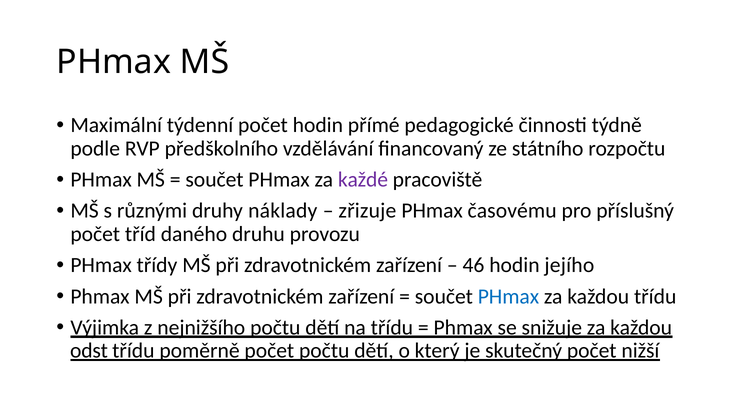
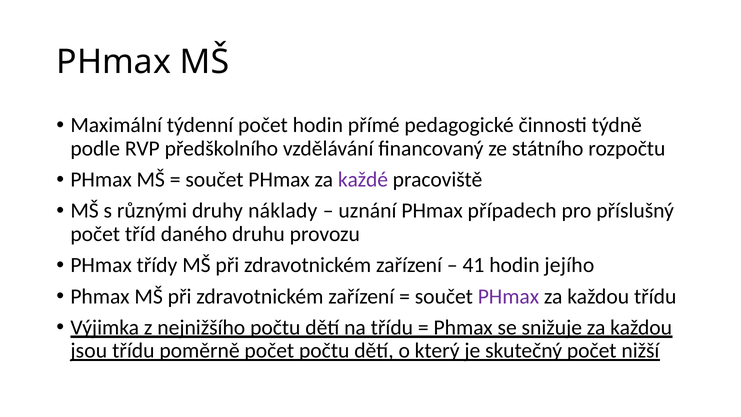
zřizuje: zřizuje -> uznání (367, 211)
časovému: časovému -> případech (512, 211)
46: 46 -> 41 (473, 265)
PHmax colour: blue -> purple (508, 296)
odst: odst -> jsou (89, 351)
